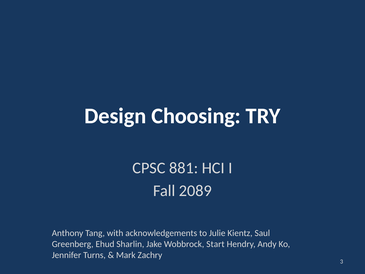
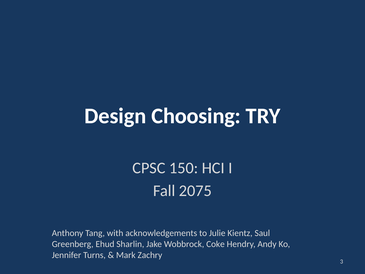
881: 881 -> 150 (184, 168)
2089: 2089 -> 2075 (195, 191)
Start: Start -> Coke (215, 244)
